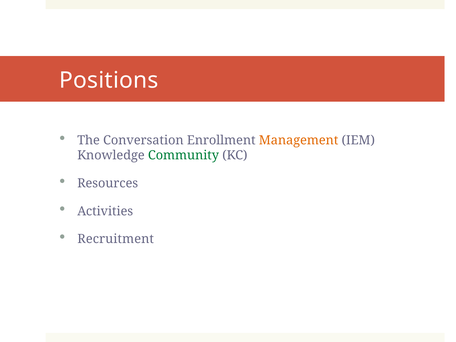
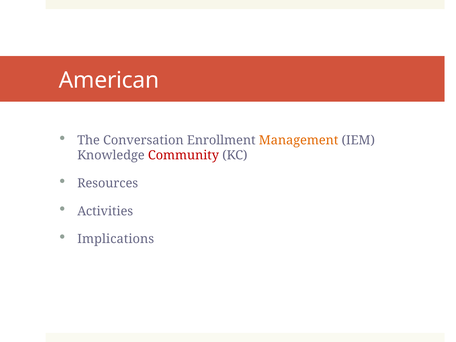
Positions: Positions -> American (109, 80)
Community colour: green -> red (183, 155)
Recruitment: Recruitment -> Implications (116, 239)
